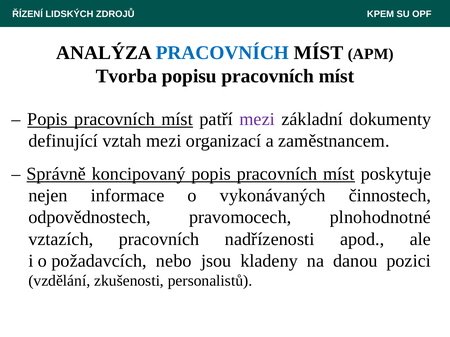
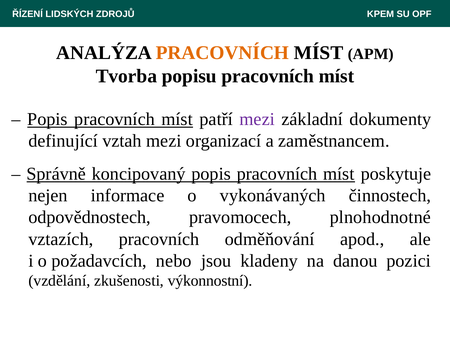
PRACOVNÍCH colour: blue -> orange (222, 53)
nadřízenosti: nadřízenosti -> odměňování (270, 239)
personalistů: personalistů -> výkonnostní (210, 281)
